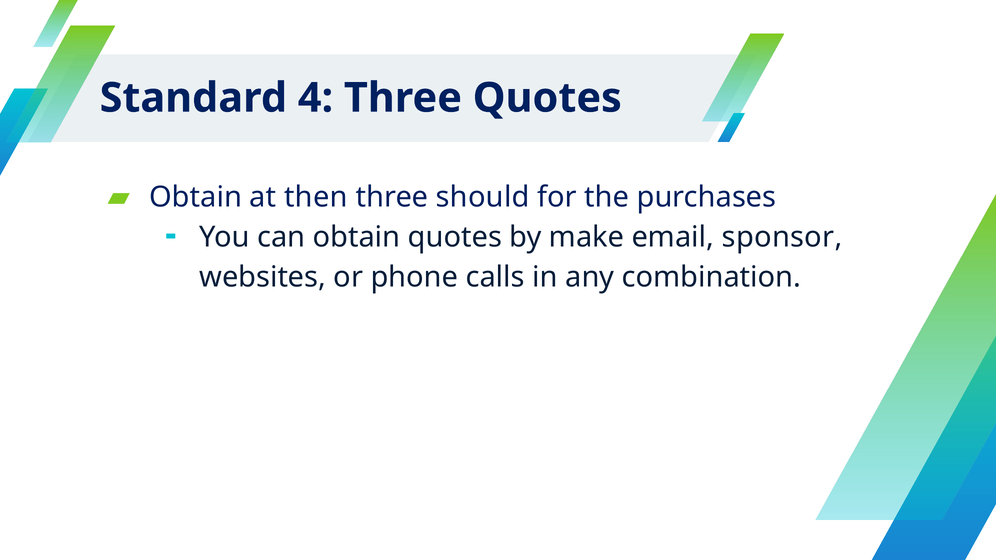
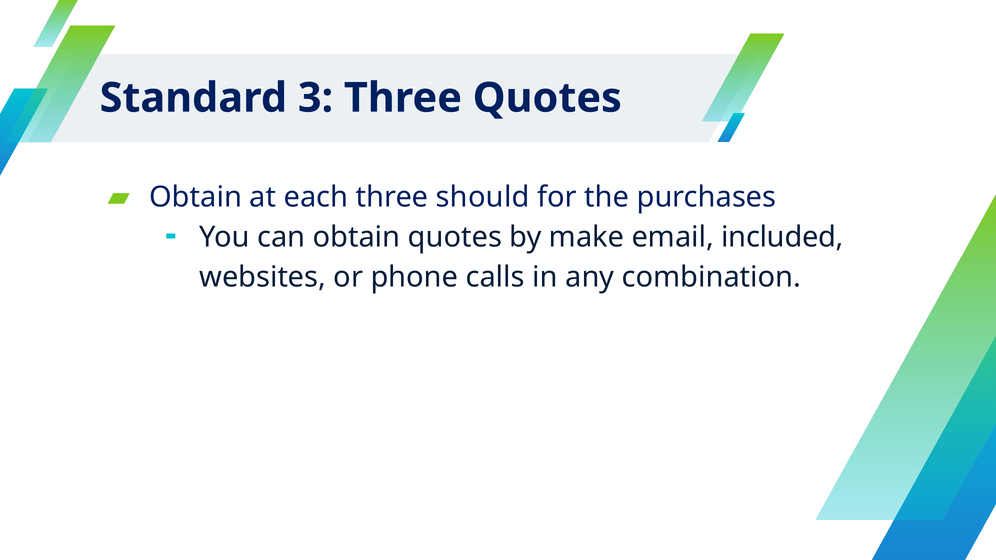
4: 4 -> 3 (316, 98)
then: then -> each (316, 197)
sponsor: sponsor -> included (782, 237)
